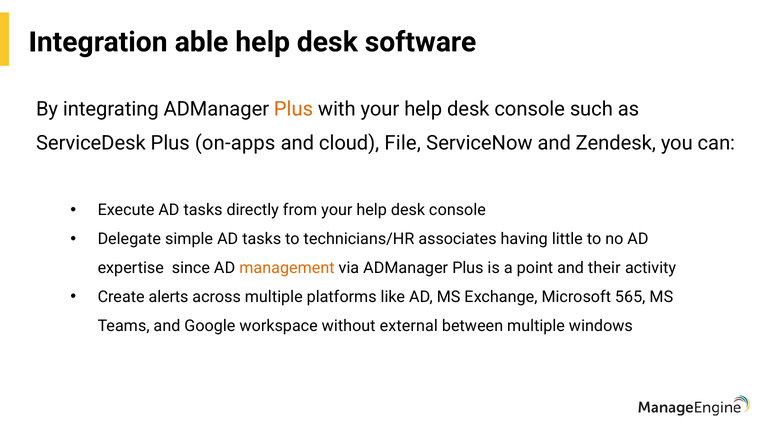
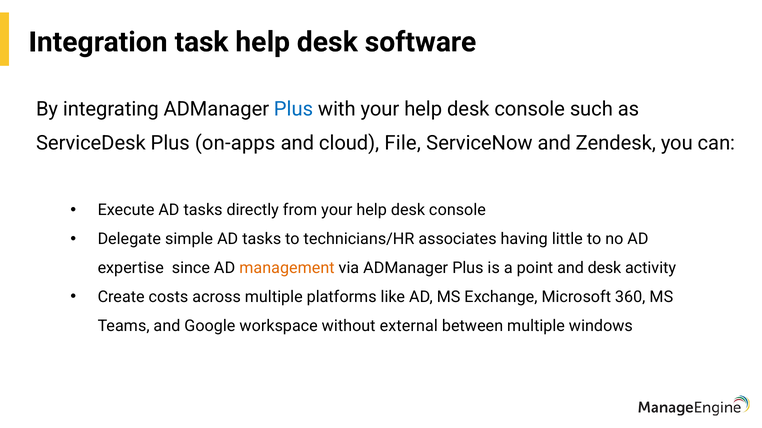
able: able -> task (202, 42)
Plus colour: orange -> blue (293, 109)
and their: their -> desk (604, 268)
alerts: alerts -> costs (168, 297)
565: 565 -> 360 (630, 297)
